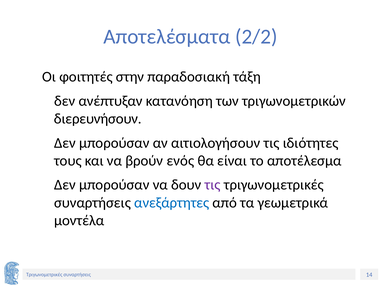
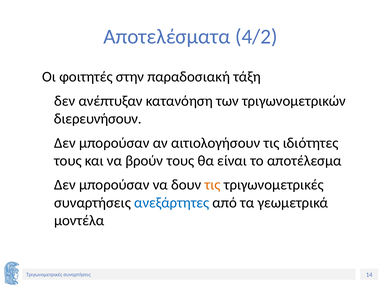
2/2: 2/2 -> 4/2 (256, 37)
βρούν ενός: ενός -> τους (180, 161)
τις colour: purple -> orange (213, 185)
